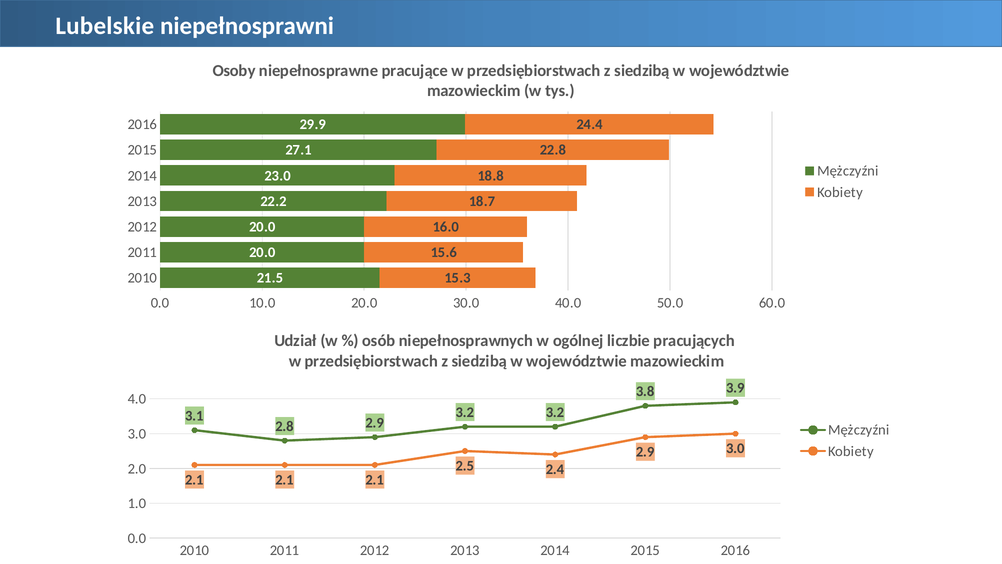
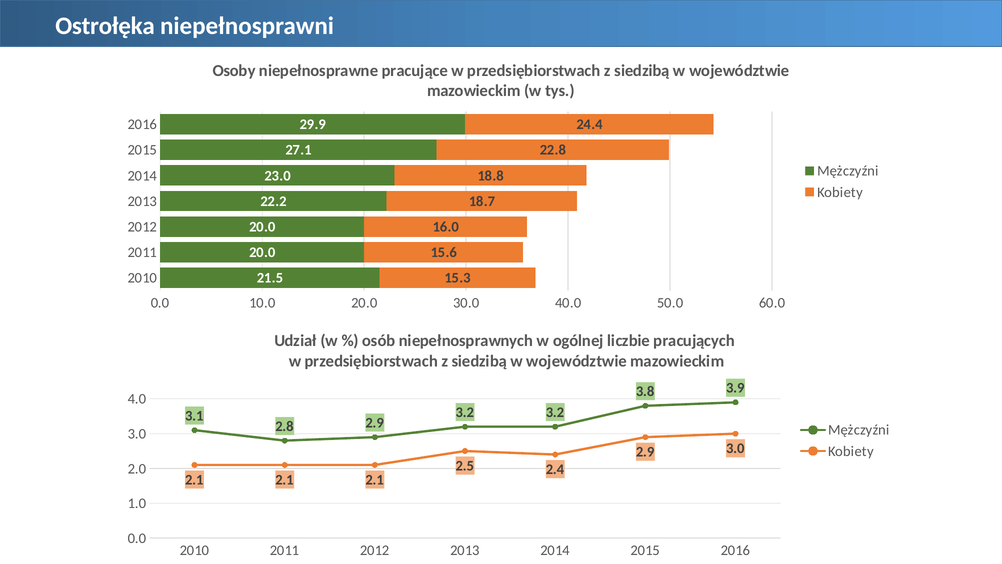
Lubelskie: Lubelskie -> Ostrołęka (105, 26)
